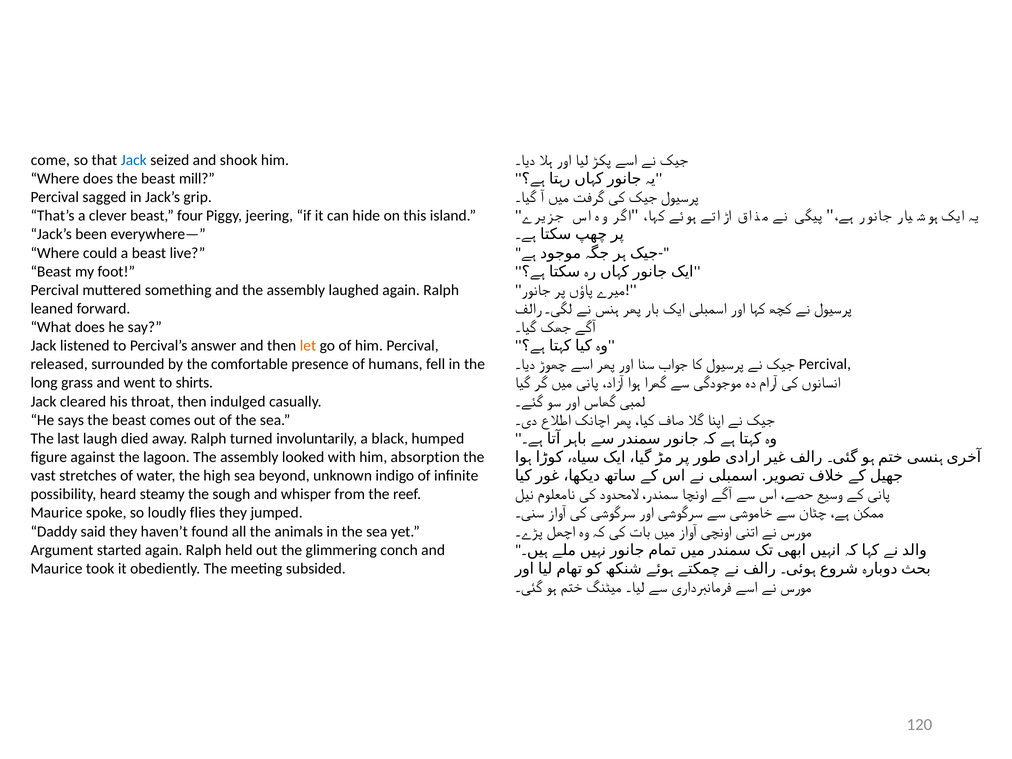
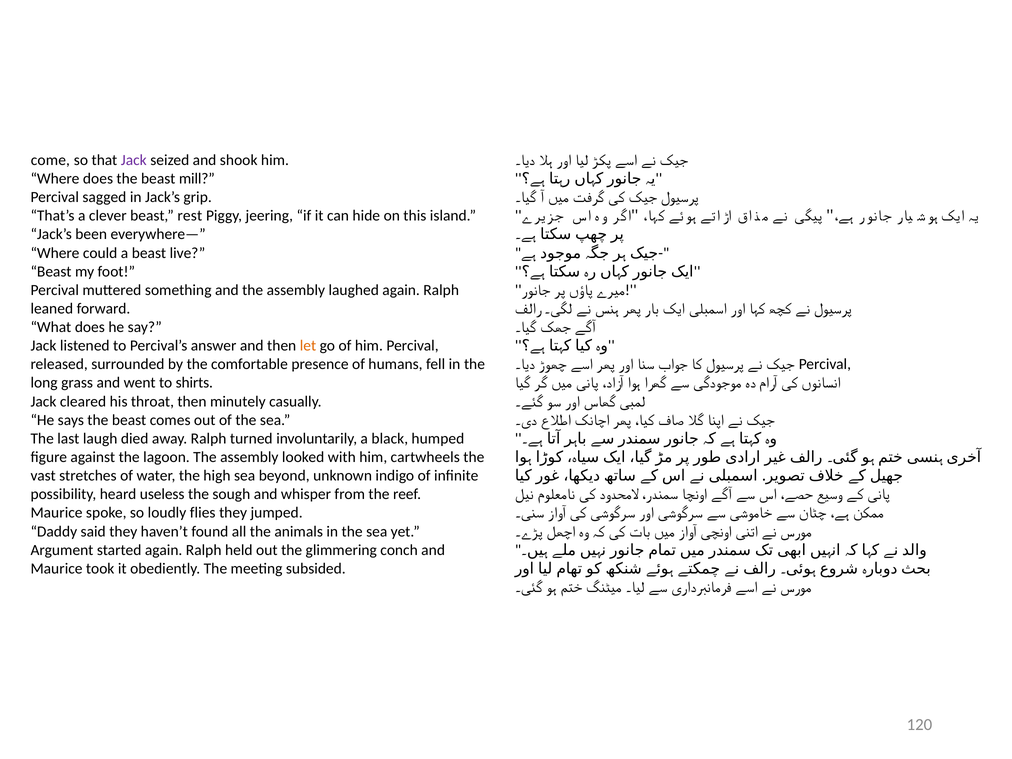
Jack colour: blue -> purple (134, 160)
four: four -> rest (190, 216)
indulged: indulged -> minutely (238, 401)
absorption: absorption -> cartwheels (425, 457)
steamy: steamy -> useless (162, 494)
